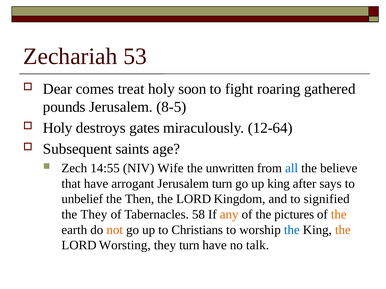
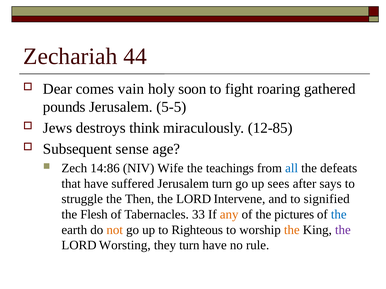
53: 53 -> 44 (135, 56)
treat: treat -> vain (131, 89)
8-5: 8-5 -> 5-5 (171, 107)
Holy: Holy -> Jews (58, 128)
gates: gates -> think (145, 128)
12-64: 12-64 -> 12-85 (270, 128)
saints: saints -> sense (132, 149)
14:55: 14:55 -> 14:86 (105, 168)
unwritten: unwritten -> teachings (230, 168)
believe: believe -> defeats (339, 168)
arrogant: arrogant -> suffered (133, 184)
up king: king -> sees (278, 184)
unbelief: unbelief -> struggle (82, 199)
Kingdom: Kingdom -> Intervene (239, 199)
the They: They -> Flesh (94, 215)
58: 58 -> 33 (198, 215)
the colour: orange -> blue (339, 215)
Christians: Christians -> Righteous (197, 230)
the colour: blue -> orange (292, 230)
the colour: orange -> purple (343, 230)
talk: talk -> rule (258, 246)
